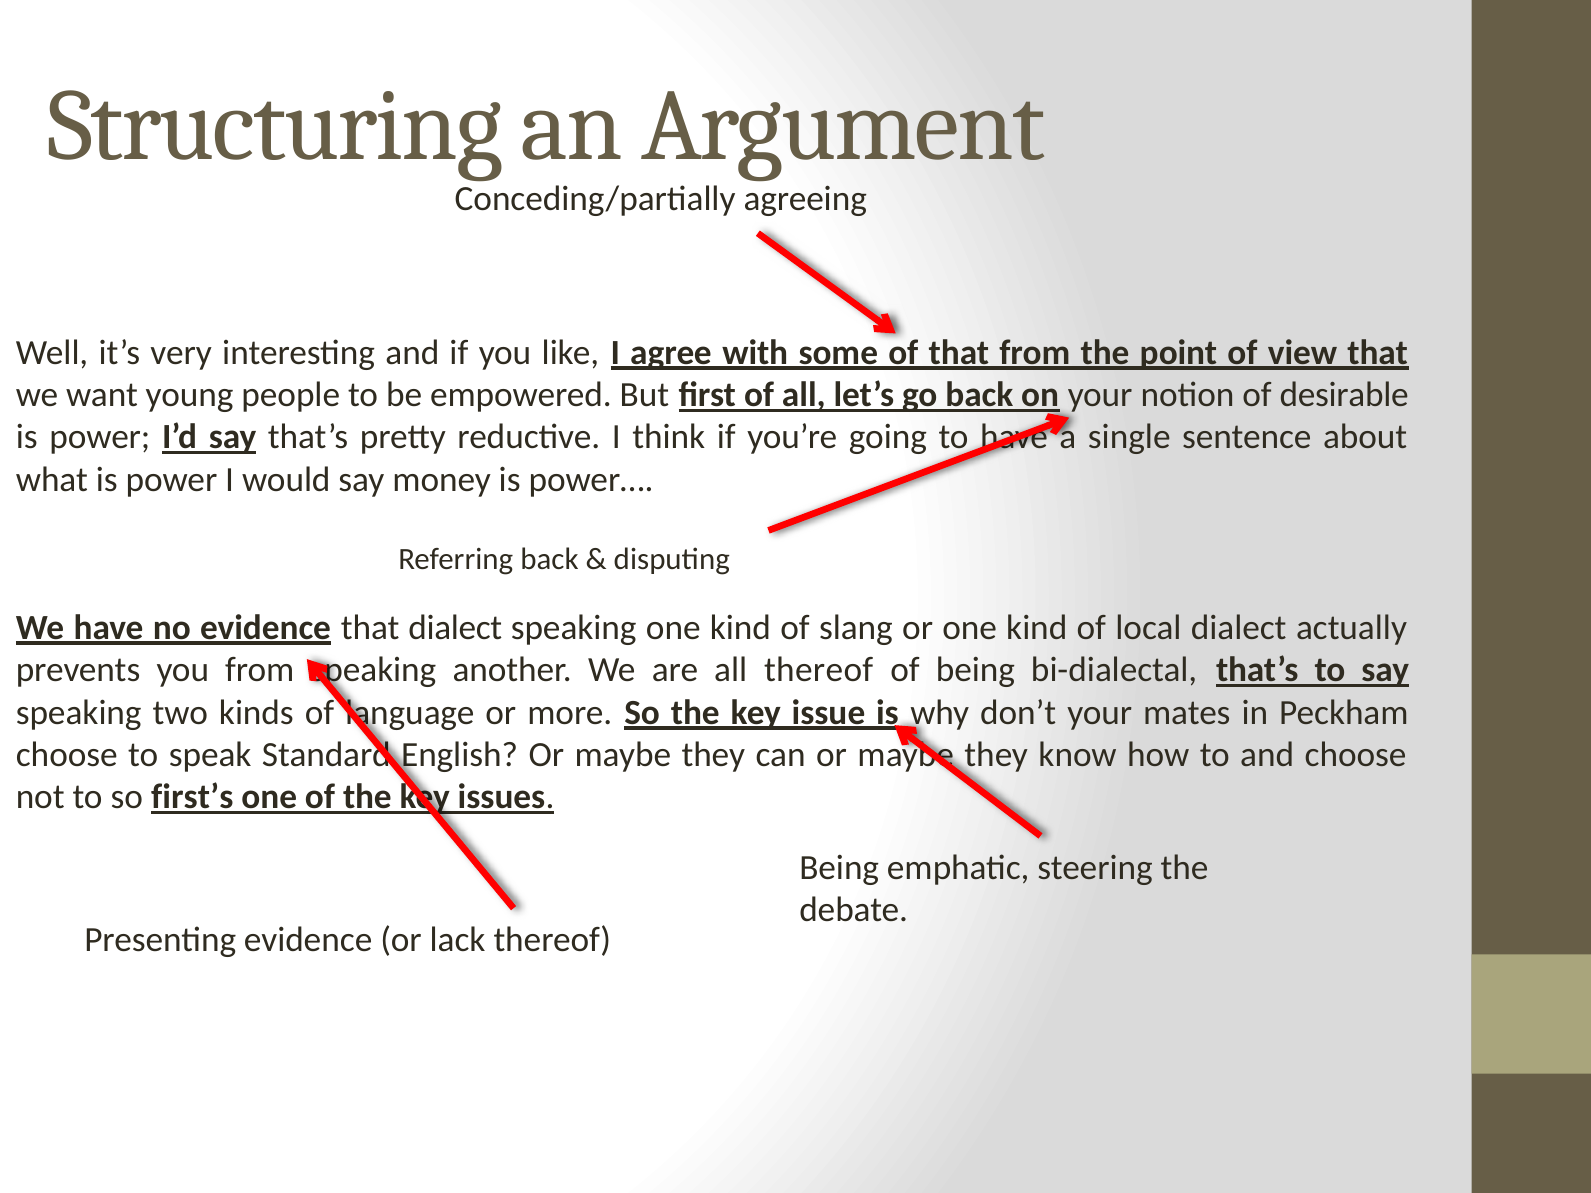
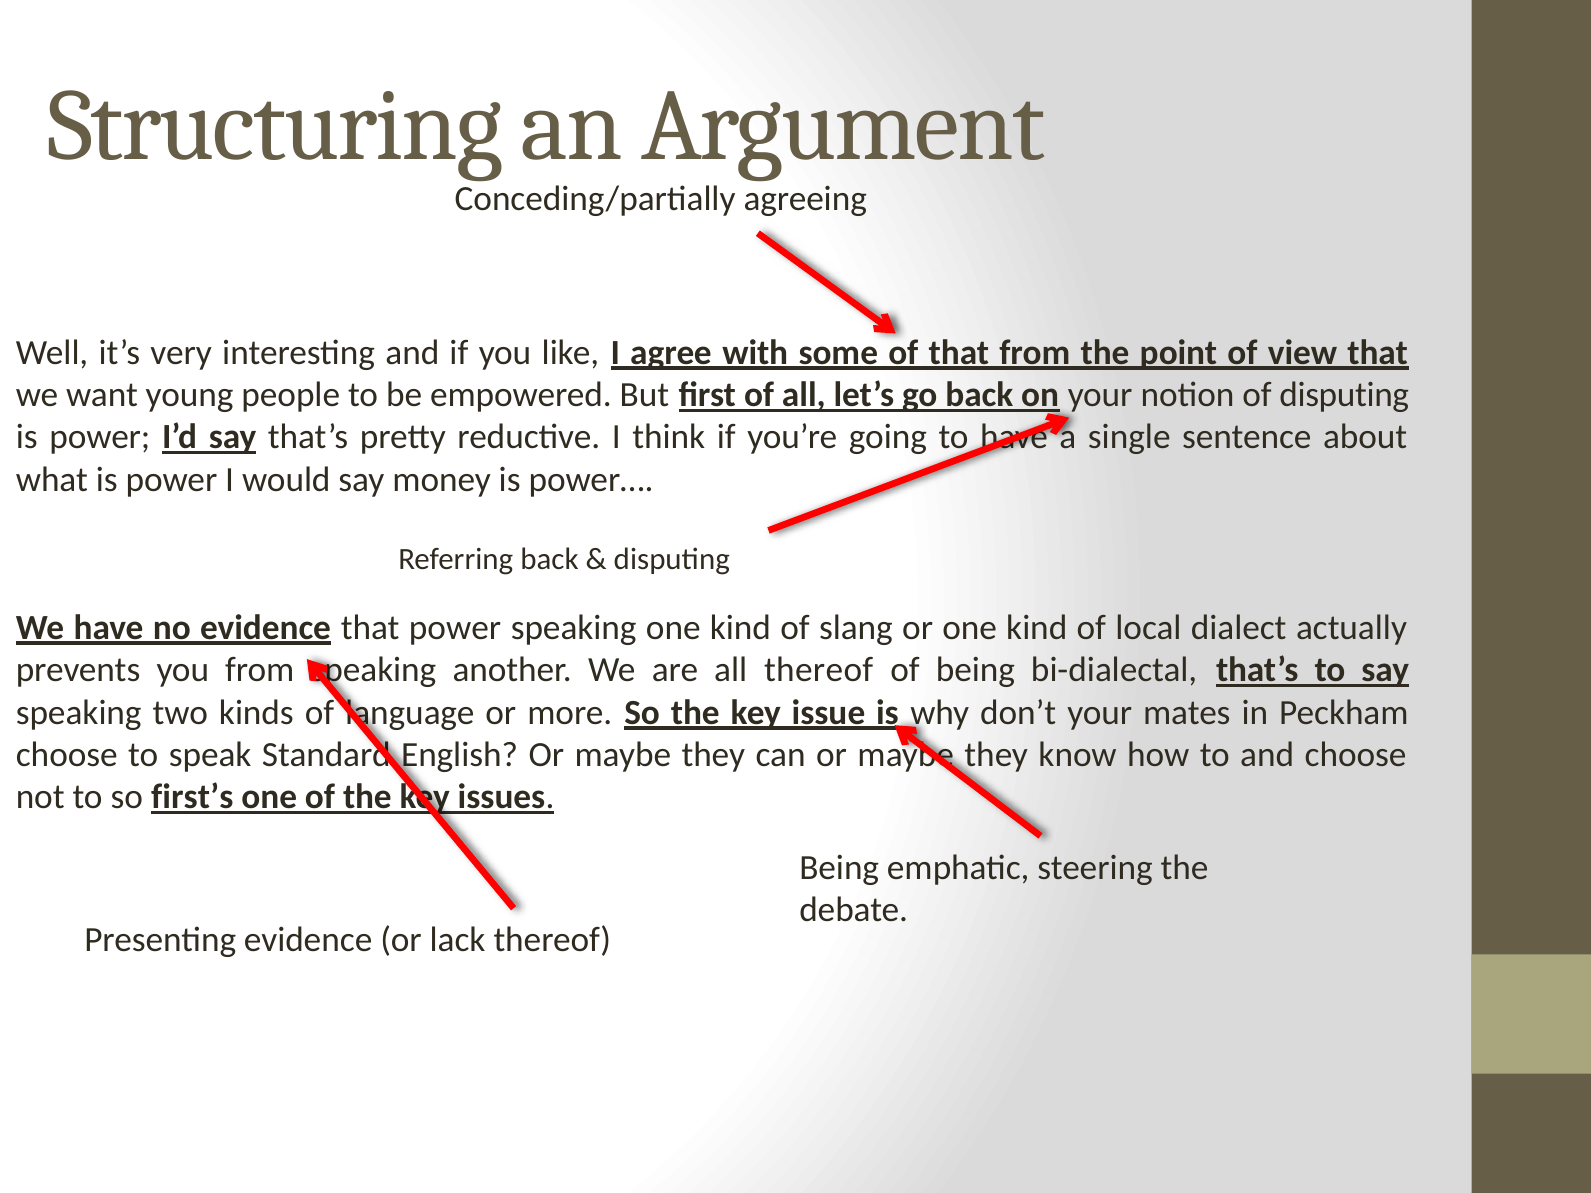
of desirable: desirable -> disputing (1344, 395)
that dialect: dialect -> power (455, 628)
